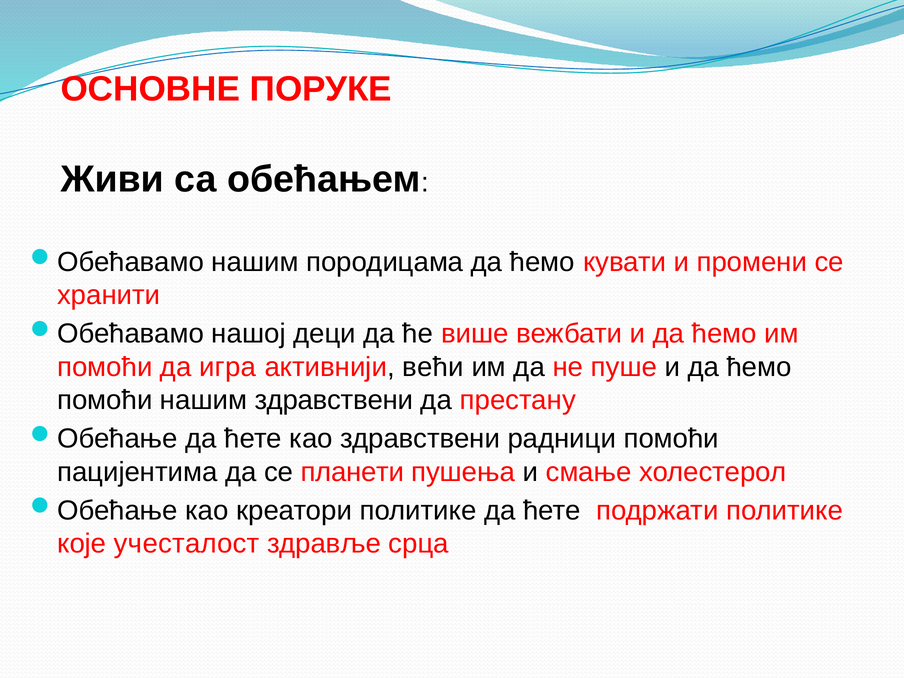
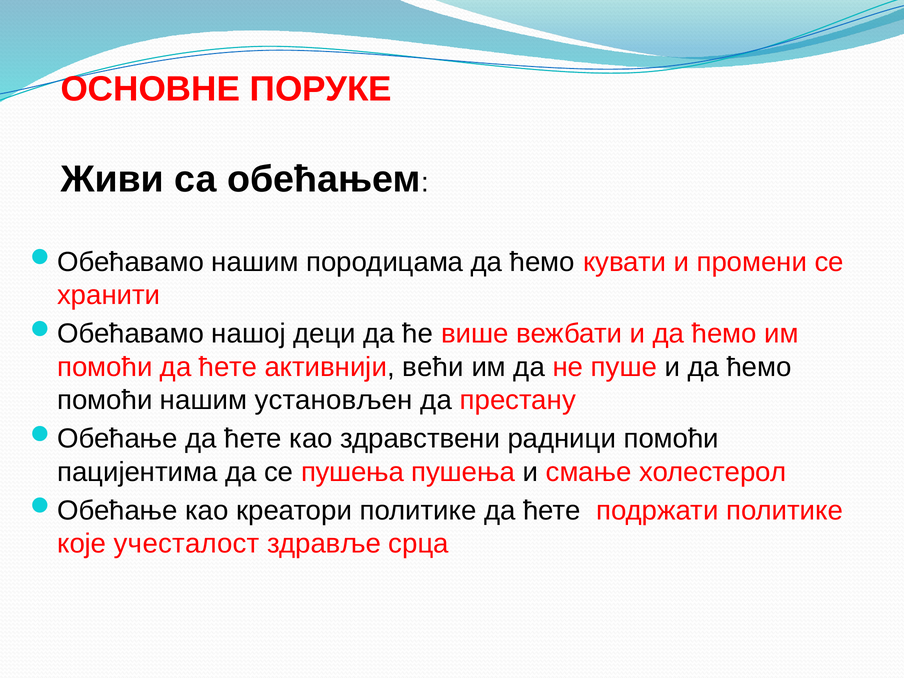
помоћи да игра: игра -> ћете (228, 367)
нашим здравствени: здравствени -> установљен (334, 400)
се планети: планети -> пушења (353, 472)
